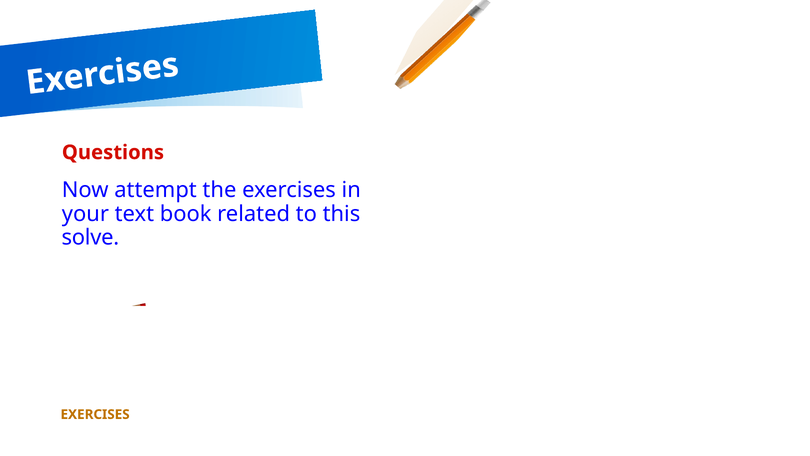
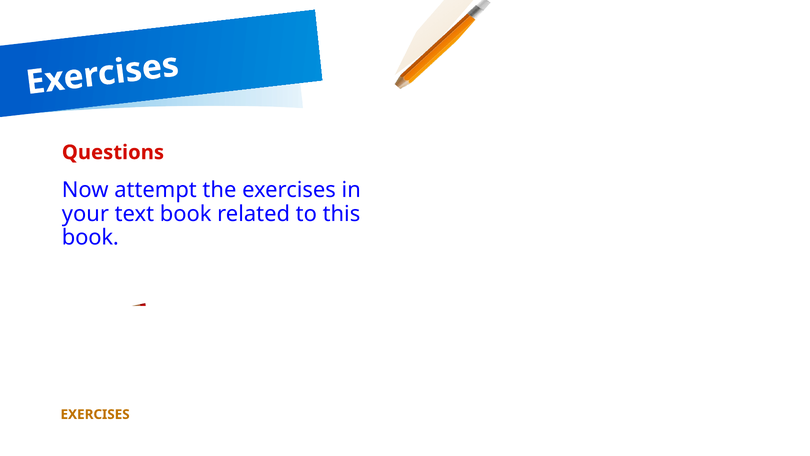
solve: solve -> book (90, 238)
